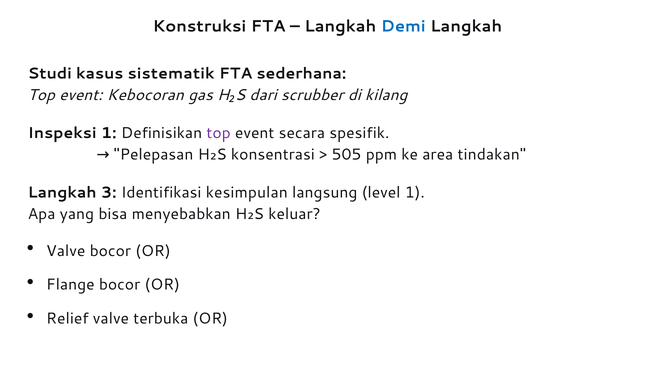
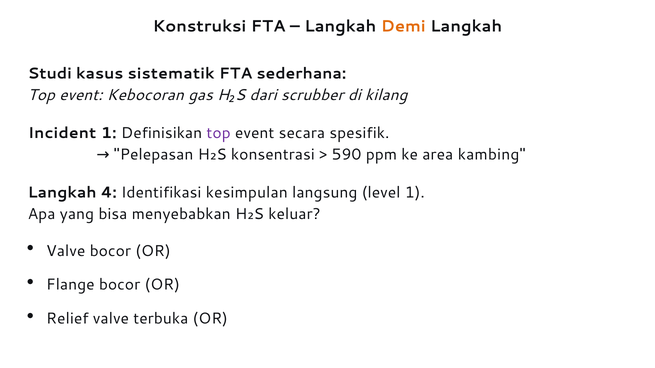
Demi colour: blue -> orange (403, 26)
Inspeksi: Inspeksi -> Incident (62, 133)
505: 505 -> 590 (347, 155)
tindakan: tindakan -> kambing (492, 155)
3: 3 -> 4 (109, 193)
